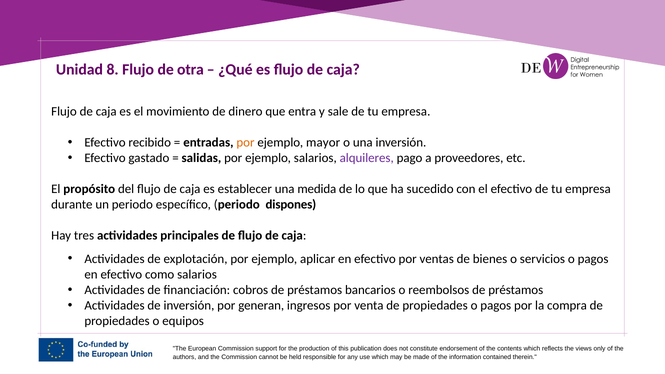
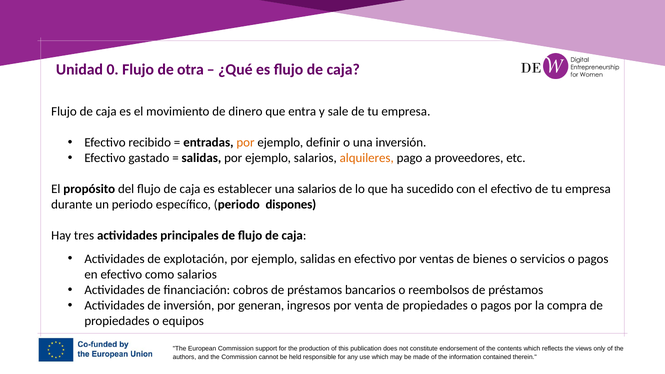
8: 8 -> 0 (113, 69)
mayor: mayor -> definir (323, 143)
alquileres colour: purple -> orange (367, 158)
una medida: medida -> salarios (317, 189)
ejemplo aplicar: aplicar -> salidas (318, 259)
